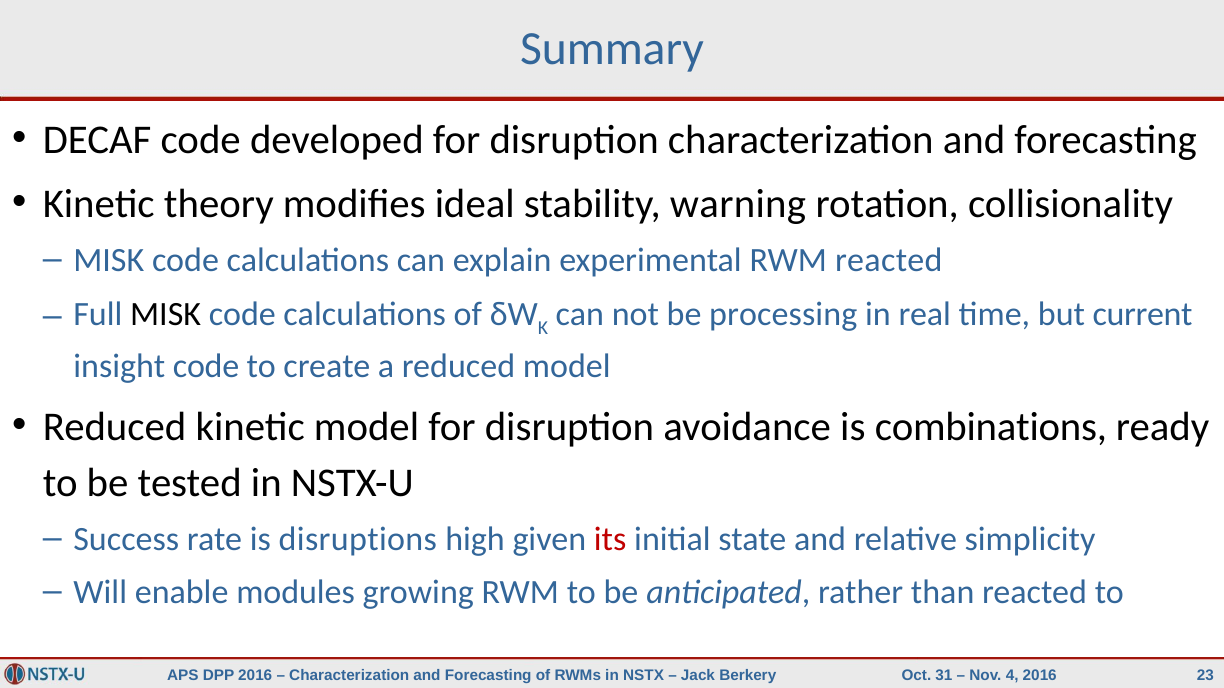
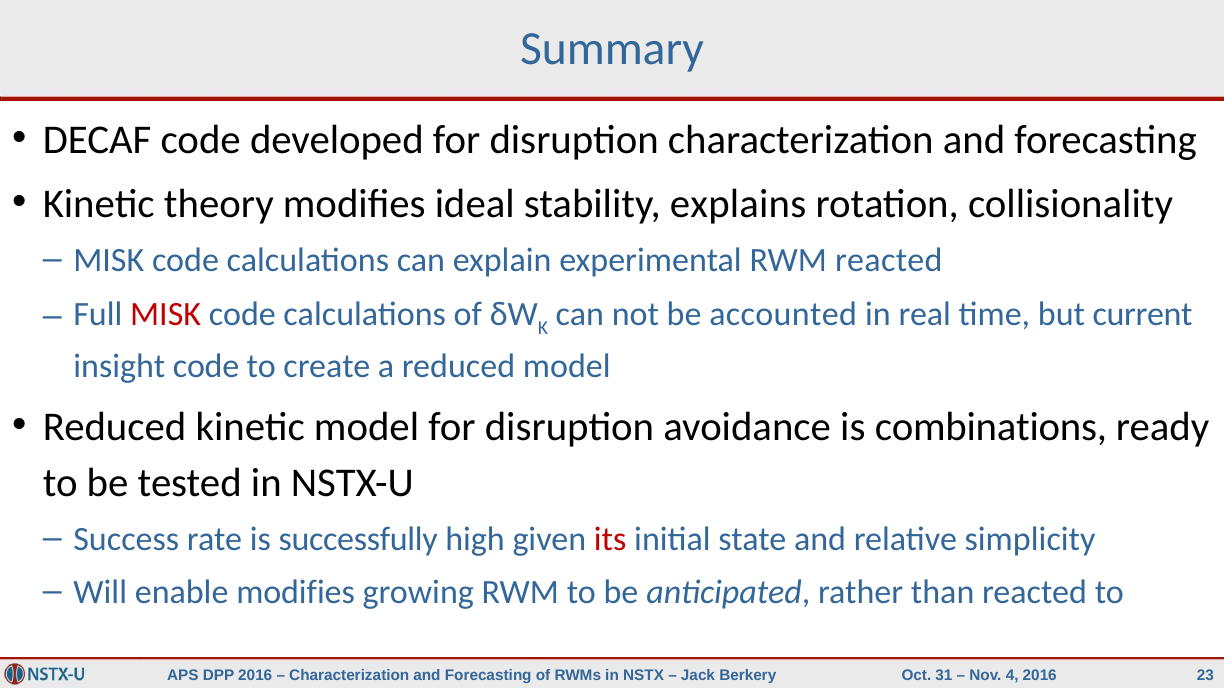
warning: warning -> explains (738, 204)
MISK colour: black -> red (166, 315)
processing: processing -> accounted (783, 315)
disruptions: disruptions -> successfully (358, 540)
enable modules: modules -> modifies (296, 593)
